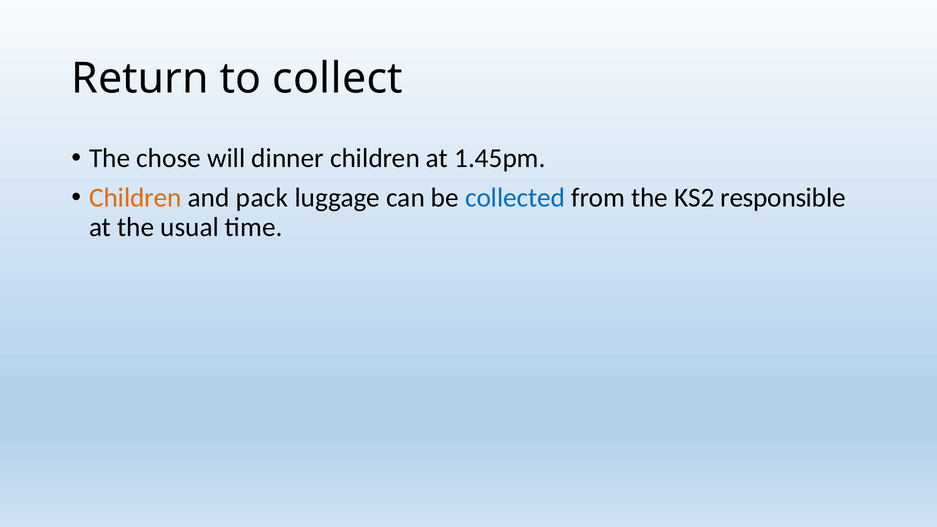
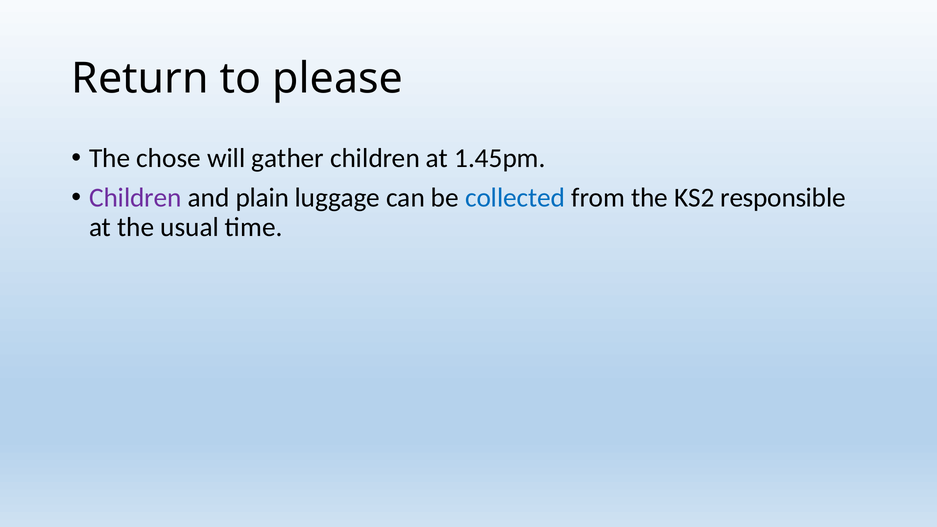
collect: collect -> please (338, 79)
dinner: dinner -> gather (288, 158)
Children colour: orange -> purple (135, 198)
pack: pack -> plain (262, 198)
